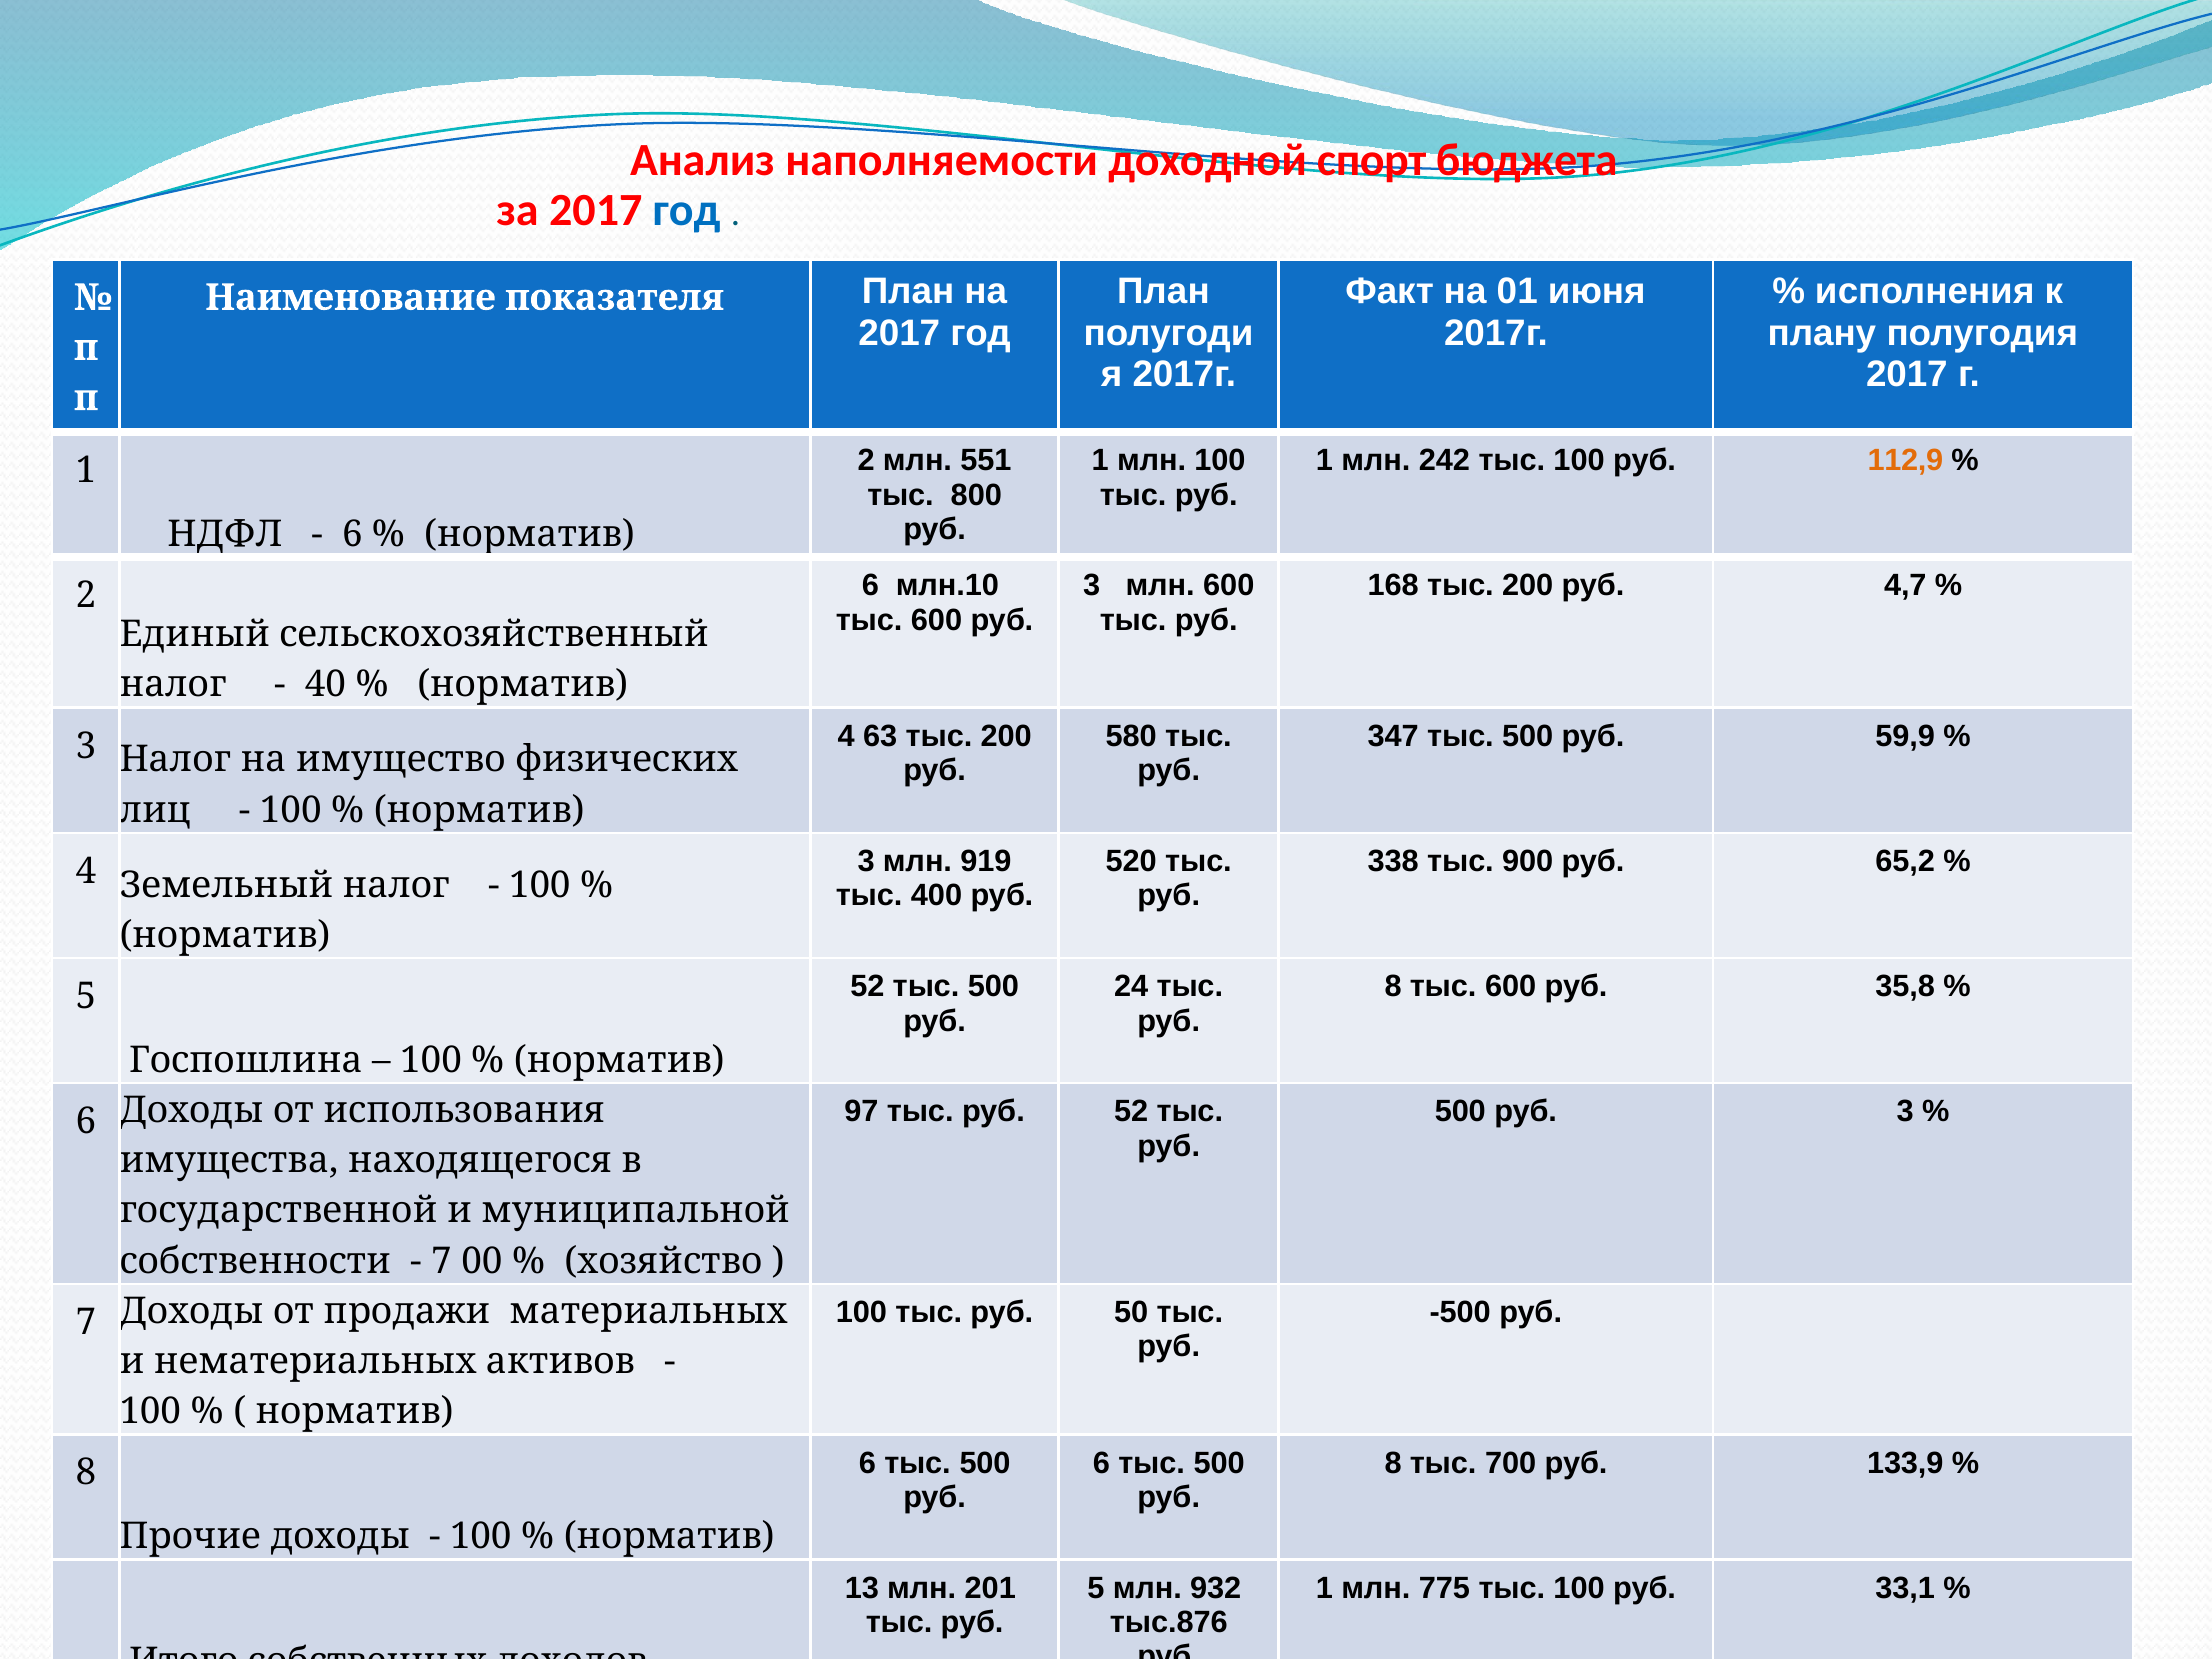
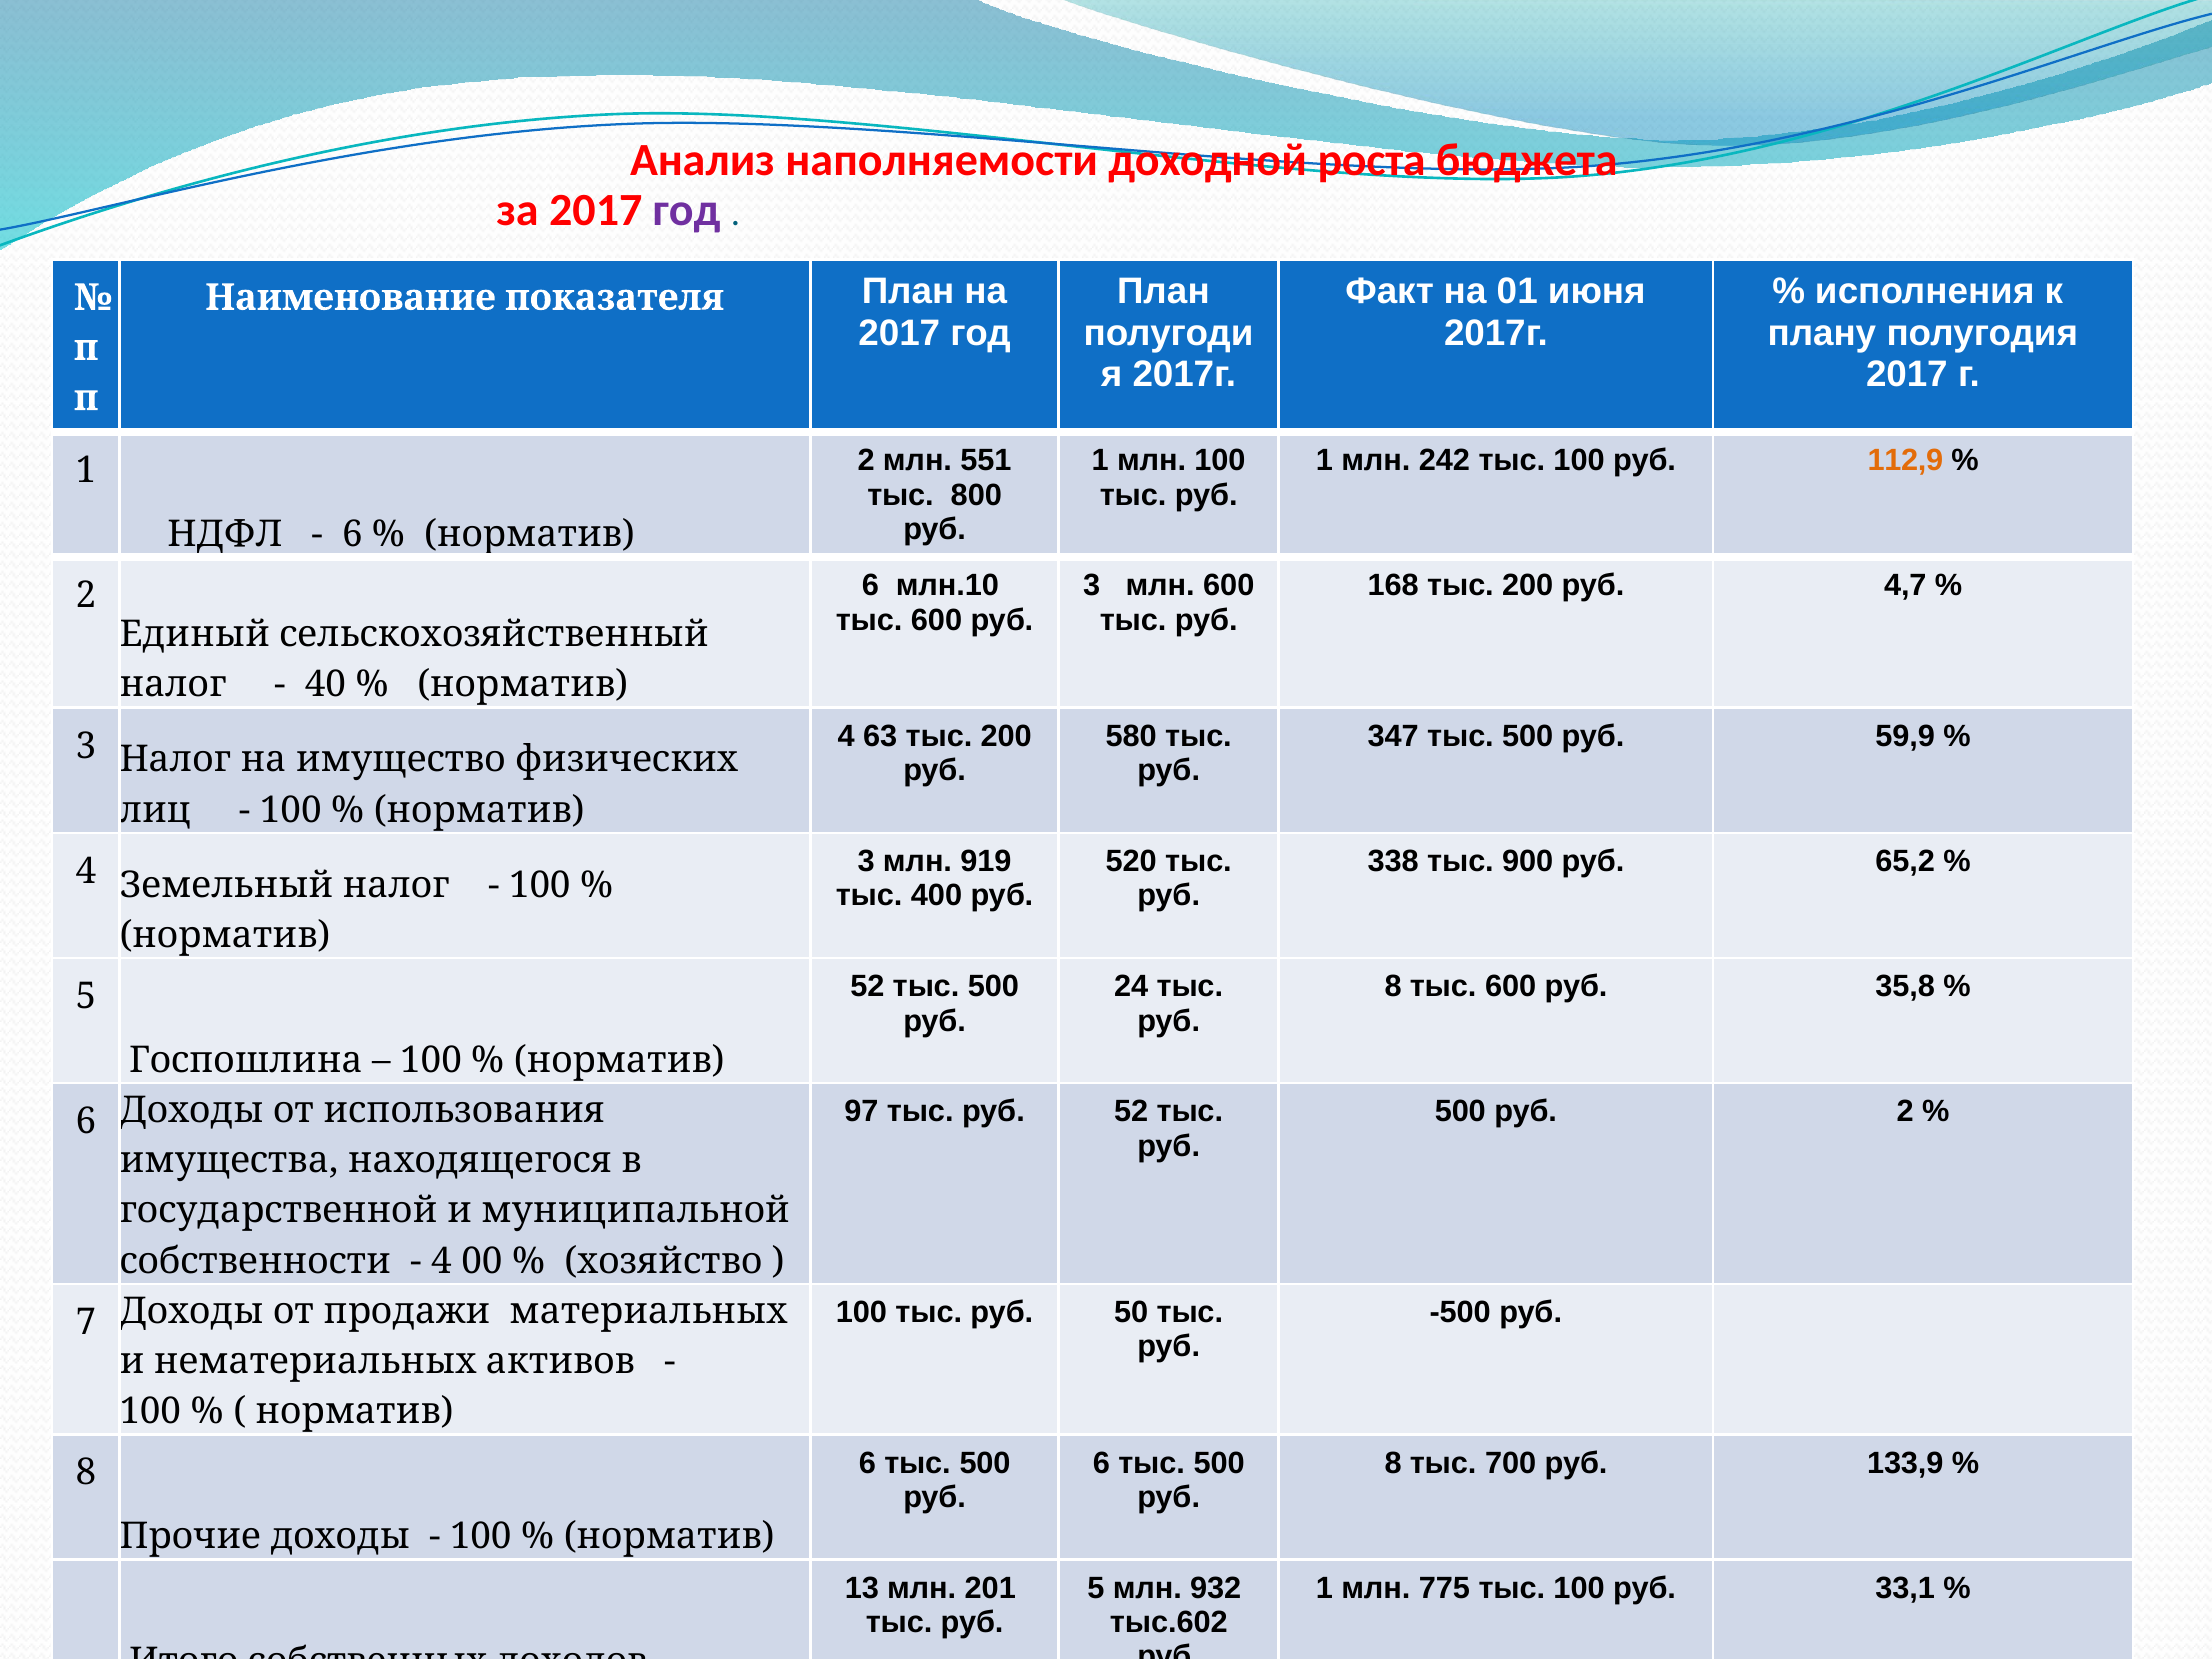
спорт: спорт -> роста (1372, 161)
год colour: blue -> purple (686, 210)
500 руб 3: 3 -> 2 (1905, 1112)
7: 7 -> 4 (441, 1261)
тыс.876: тыс.876 -> тыс.602 (1169, 1622)
